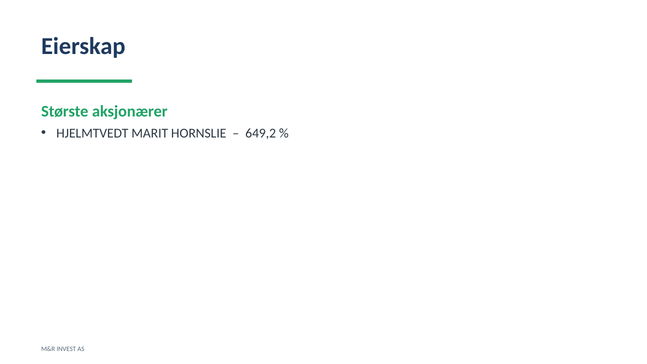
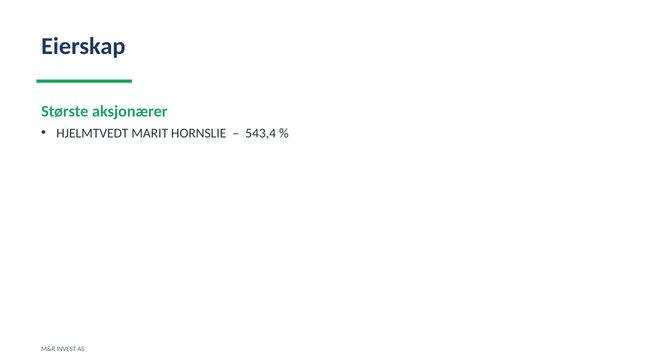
649,2: 649,2 -> 543,4 (261, 133)
